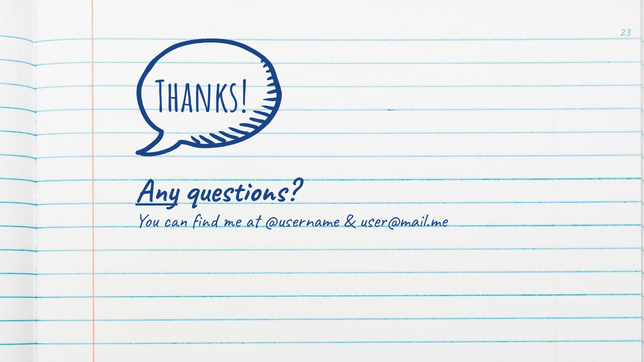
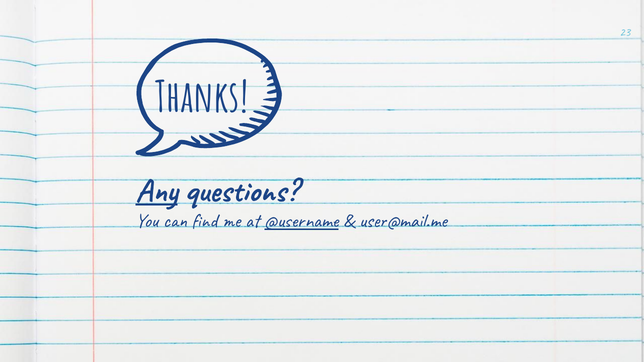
@username underline: none -> present (302, 221)
